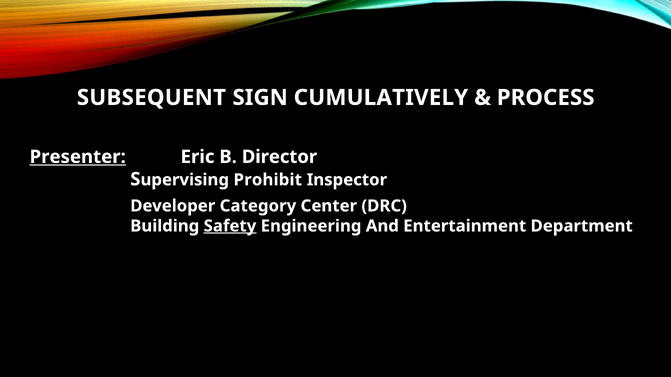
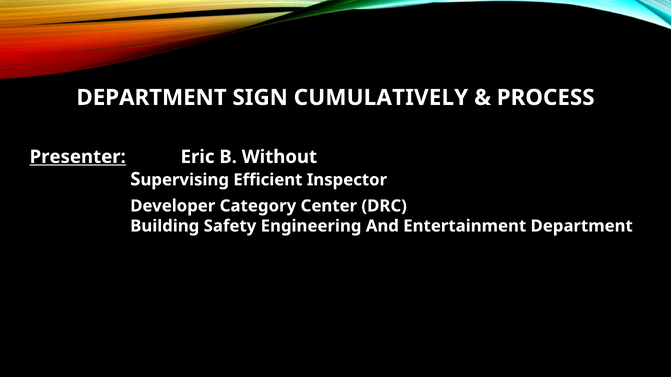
SUBSEQUENT: SUBSEQUENT -> DEPARTMENT (152, 98)
Director: Director -> Without (279, 157)
Prohibit: Prohibit -> Efficient (268, 180)
Safety underline: present -> none (230, 226)
